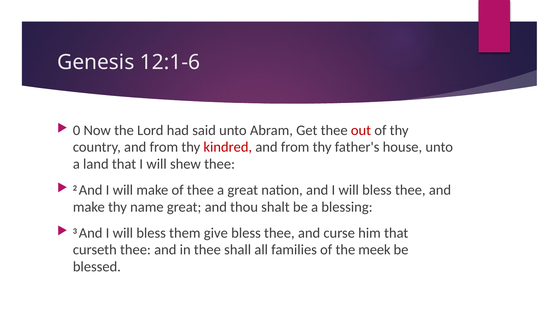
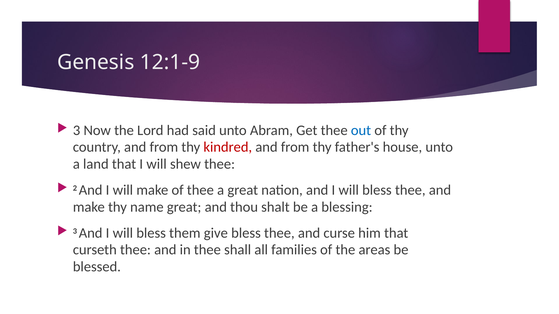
12:1-6: 12:1-6 -> 12:1-9 (170, 62)
0: 0 -> 3 (77, 131)
out colour: red -> blue (361, 131)
meek: meek -> areas (374, 250)
